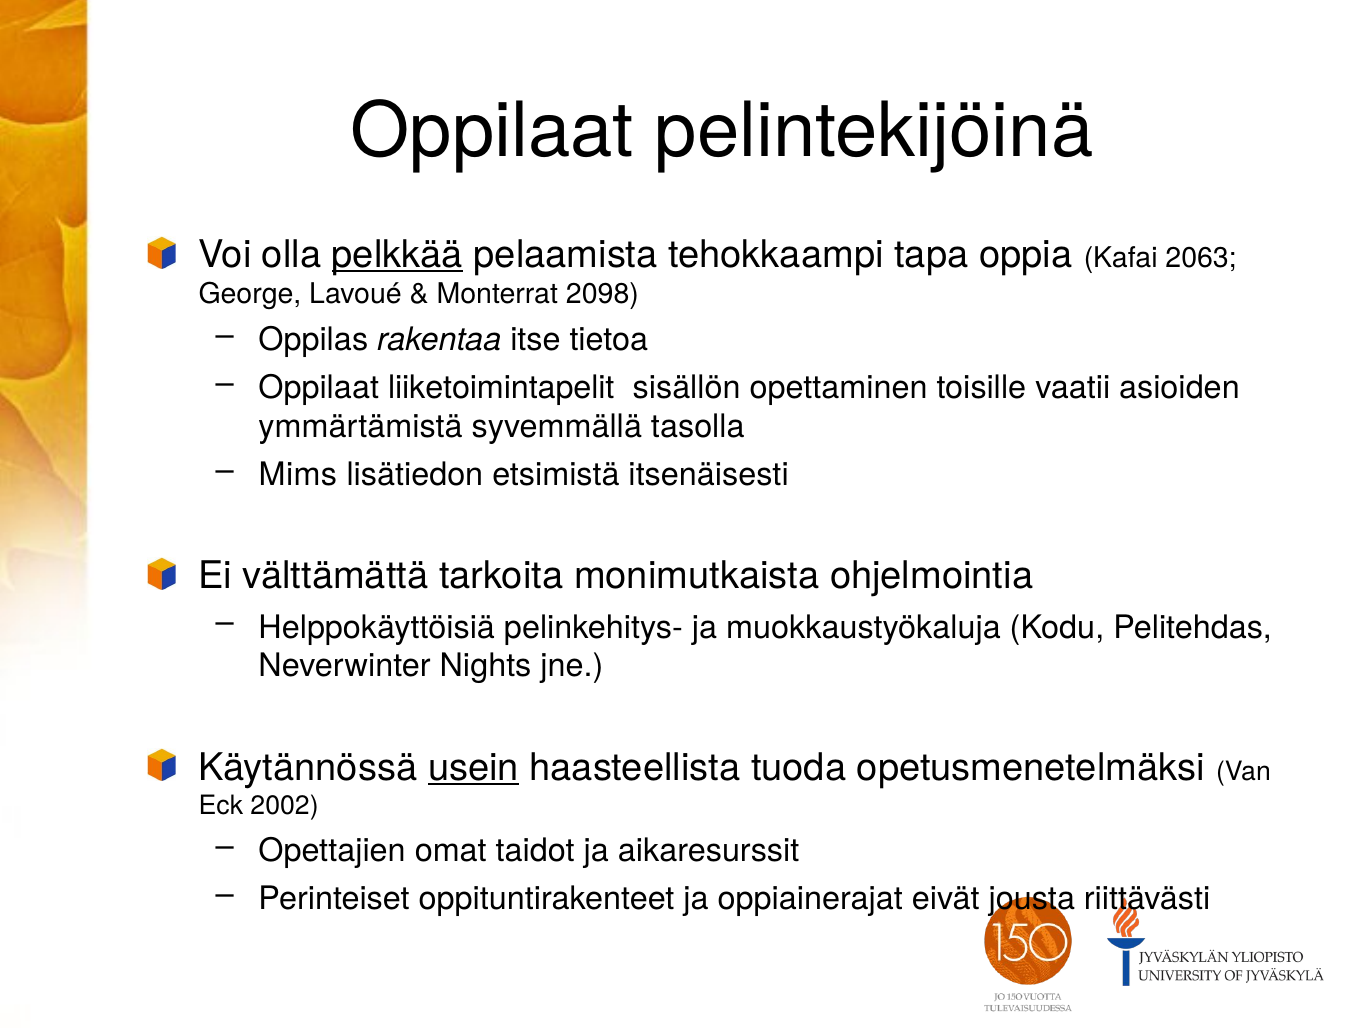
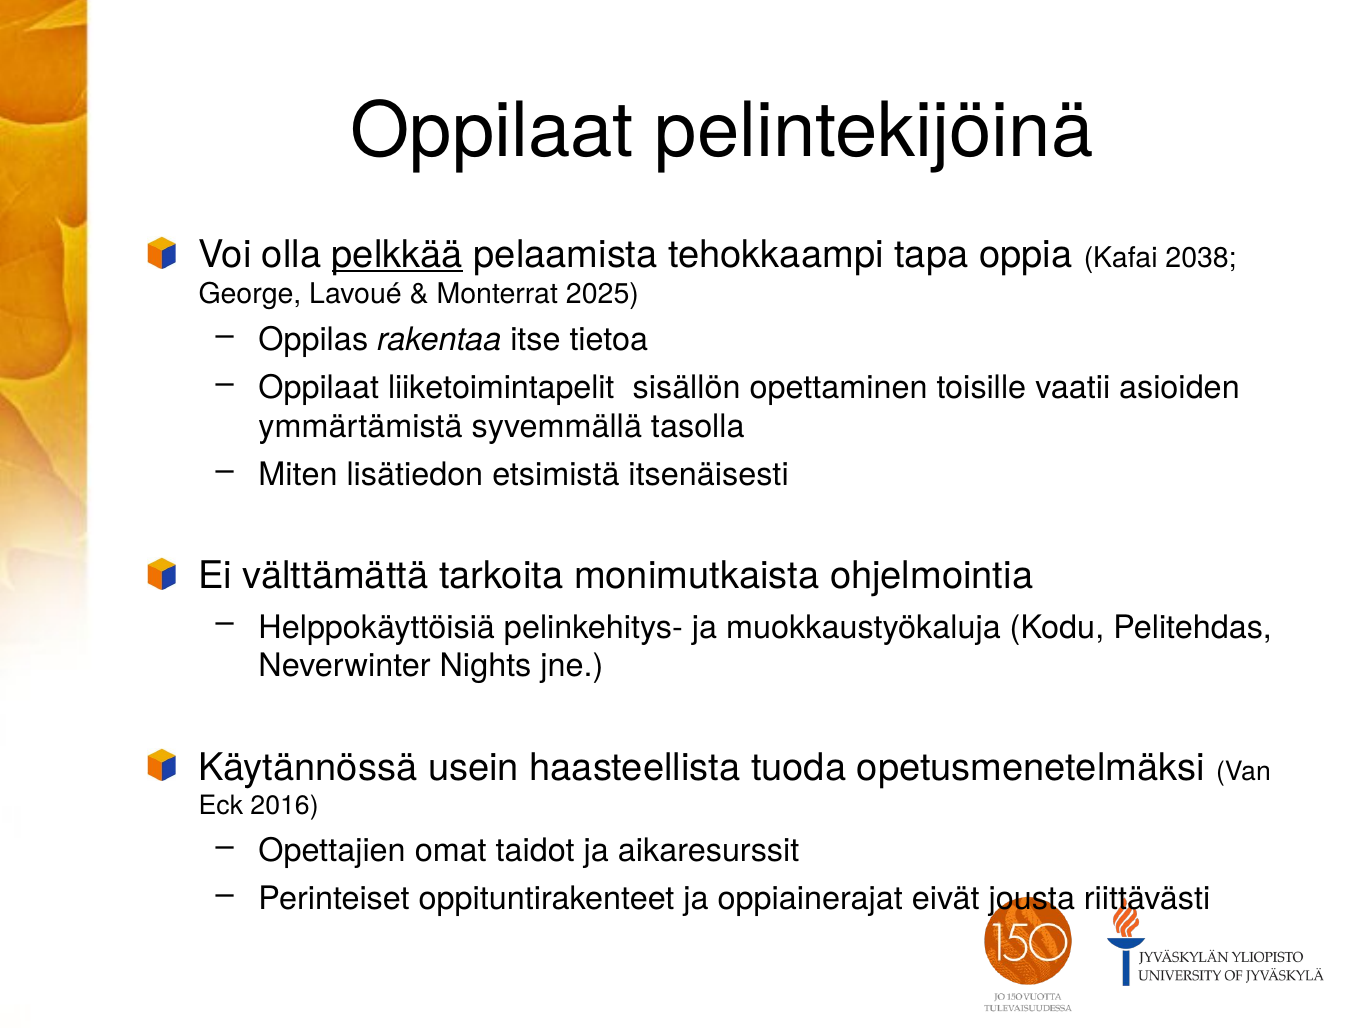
2063: 2063 -> 2038 (1201, 258)
2098: 2098 -> 2025 (602, 294)
Mims: Mims -> Miten (298, 475)
usein underline: present -> none (474, 767)
2002: 2002 -> 2016 (285, 805)
